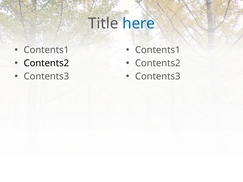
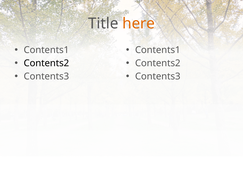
here colour: blue -> orange (139, 24)
